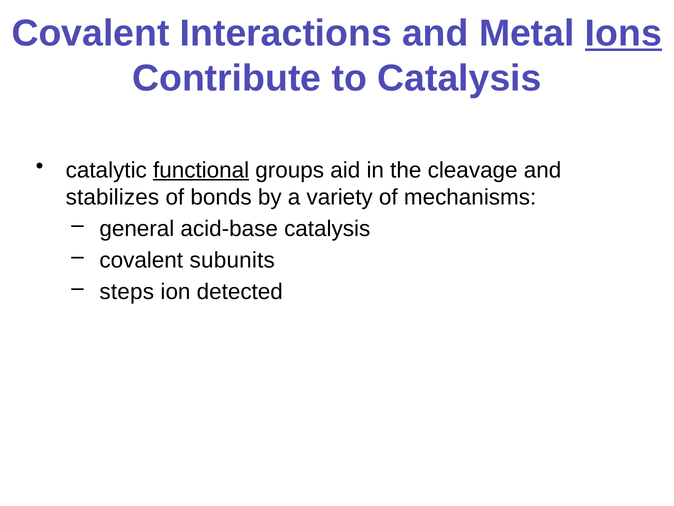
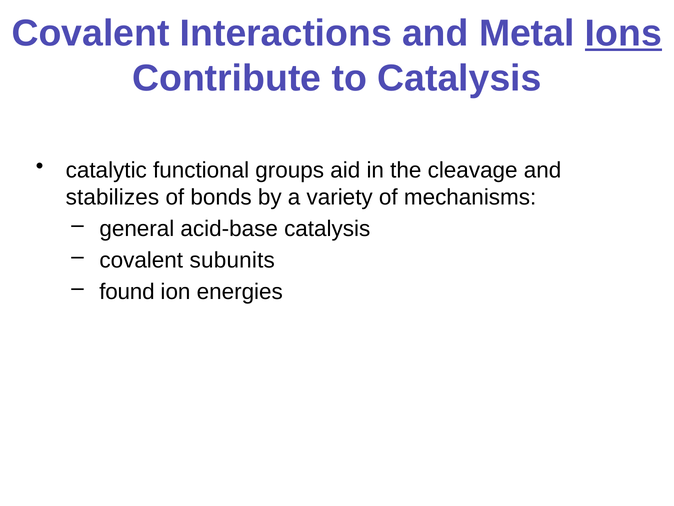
functional underline: present -> none (201, 170)
steps: steps -> found (127, 291)
detected: detected -> energies (240, 291)
